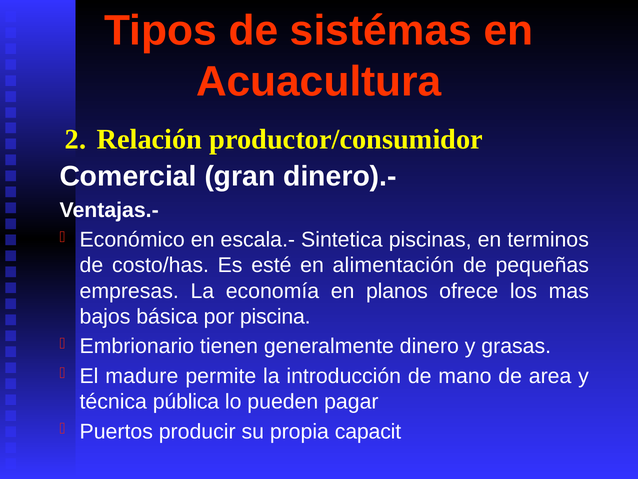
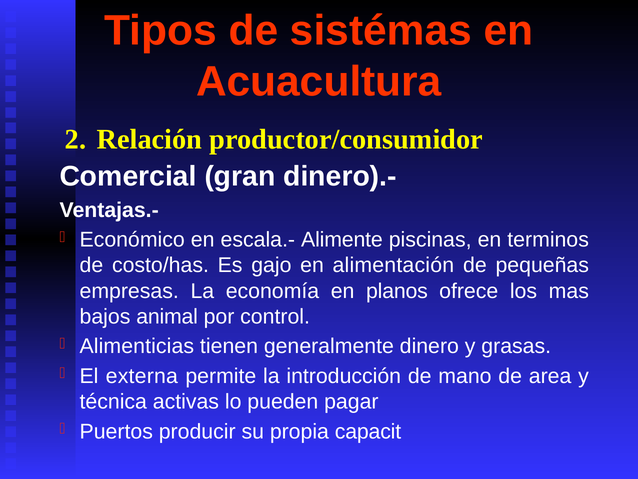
Sintetica: Sintetica -> Alimente (342, 240)
esté: esté -> gajo (271, 265)
básica: básica -> animal (167, 316)
piscina: piscina -> control (275, 316)
Embrionario: Embrionario -> Alimenticias (137, 346)
madure: madure -> externa (142, 376)
pública: pública -> activas (186, 401)
